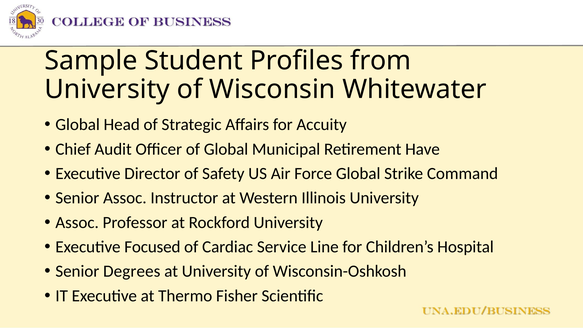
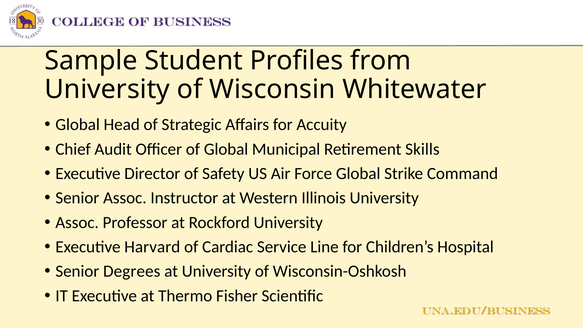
Have: Have -> Skills (422, 149)
Focused: Focused -> Harvard (152, 247)
